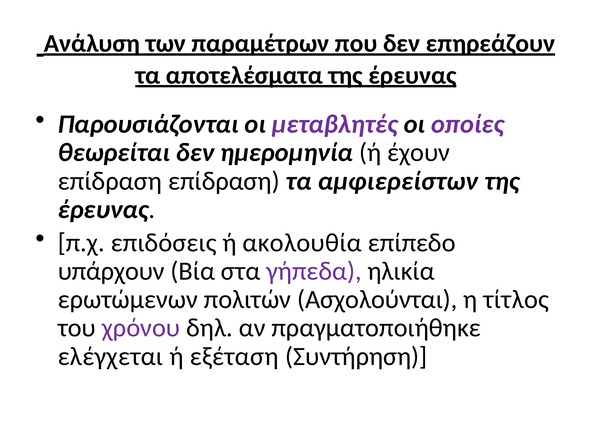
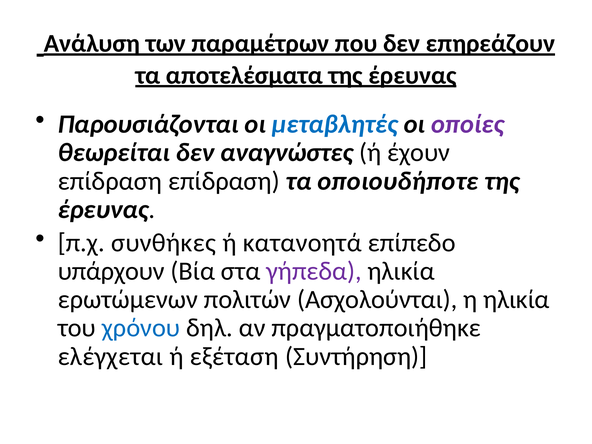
μεταβλητές colour: purple -> blue (335, 124)
ημερομηνία: ημερομηνία -> αναγνώστες (287, 153)
αμφιερείστων: αμφιερείστων -> οποιουδήποτε (398, 181)
επιδόσεις: επιδόσεις -> συνθήκες (164, 243)
ακολουθία: ακολουθία -> κατανοητά (302, 243)
η τίτλος: τίτλος -> ηλικία (516, 300)
χρόνου colour: purple -> blue (141, 328)
